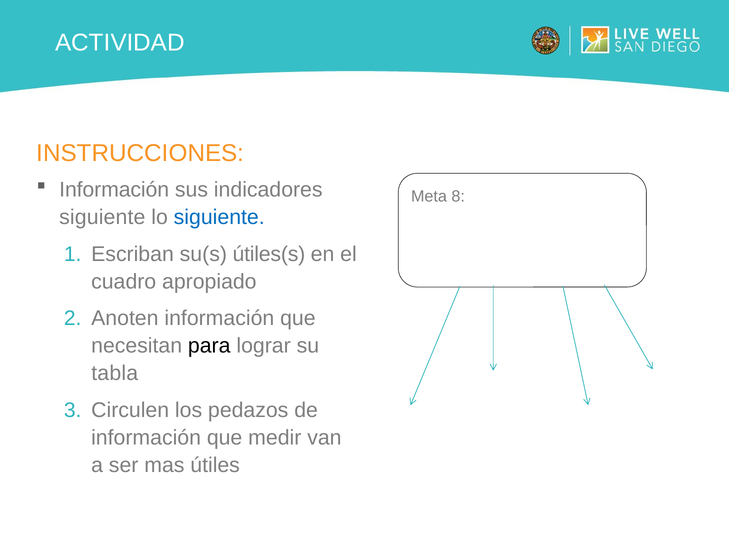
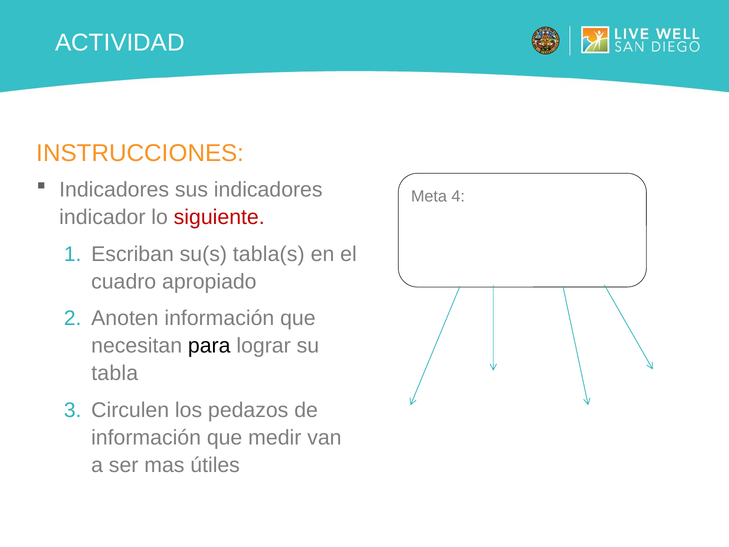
Información: Información -> Indicadores (114, 190)
8: 8 -> 4 (458, 196)
siguiente: siguiente -> indicador (102, 217)
siguiente colour: blue -> red (219, 217)
útiles(s: útiles(s -> tabla(s (269, 254)
